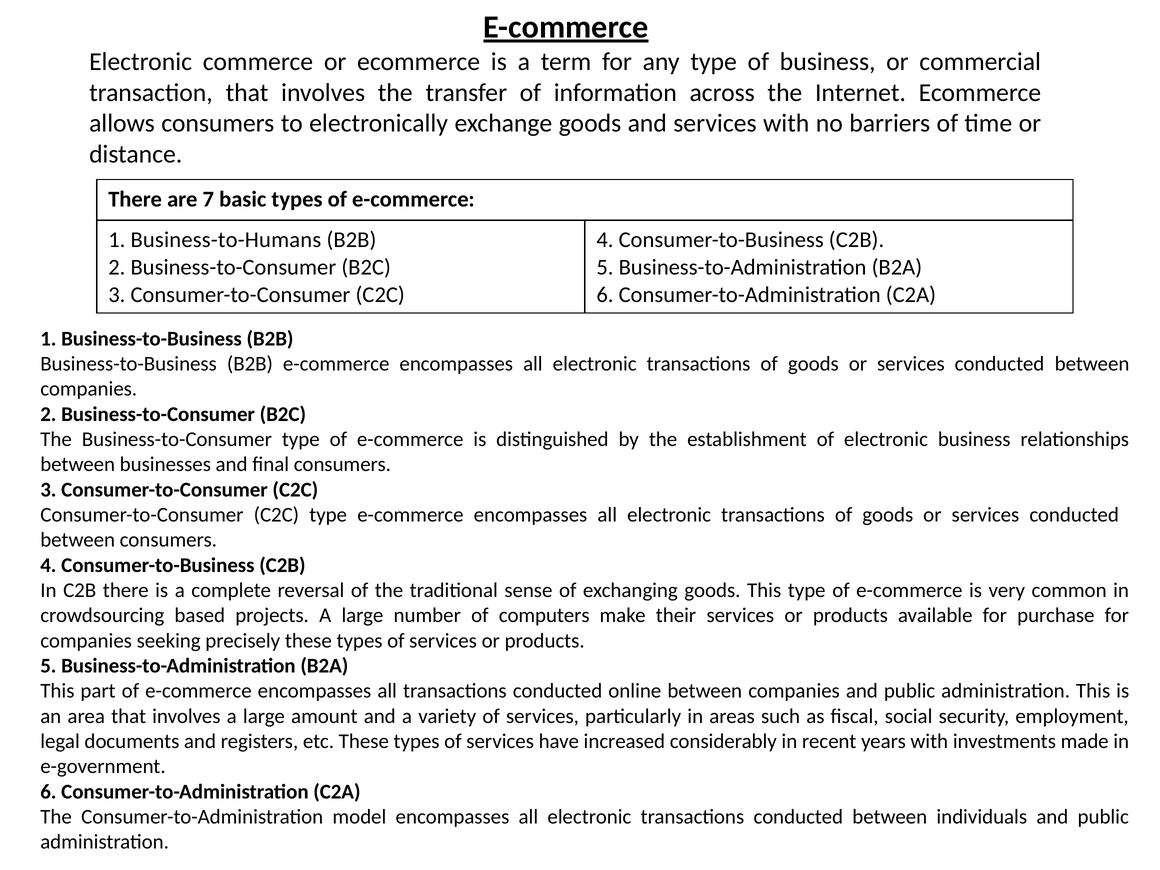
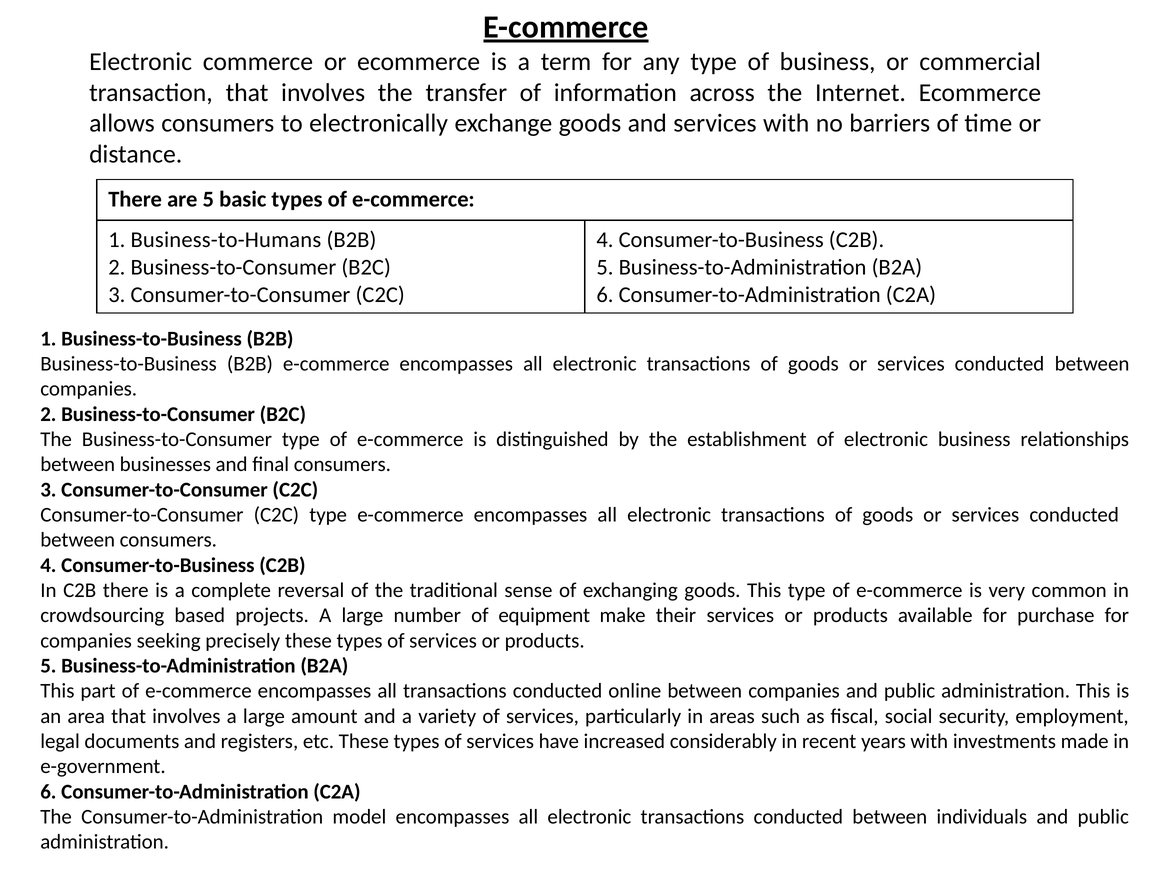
are 7: 7 -> 5 (208, 199)
computers: computers -> equipment (544, 616)
